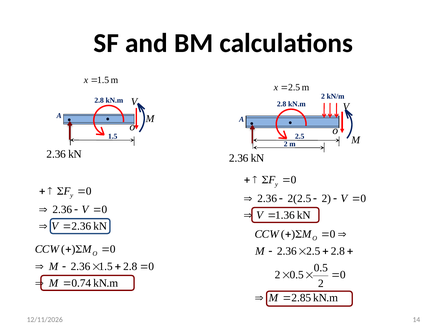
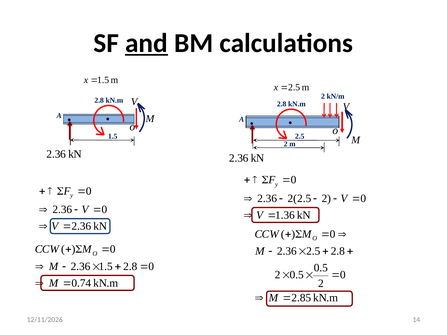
and underline: none -> present (146, 43)
